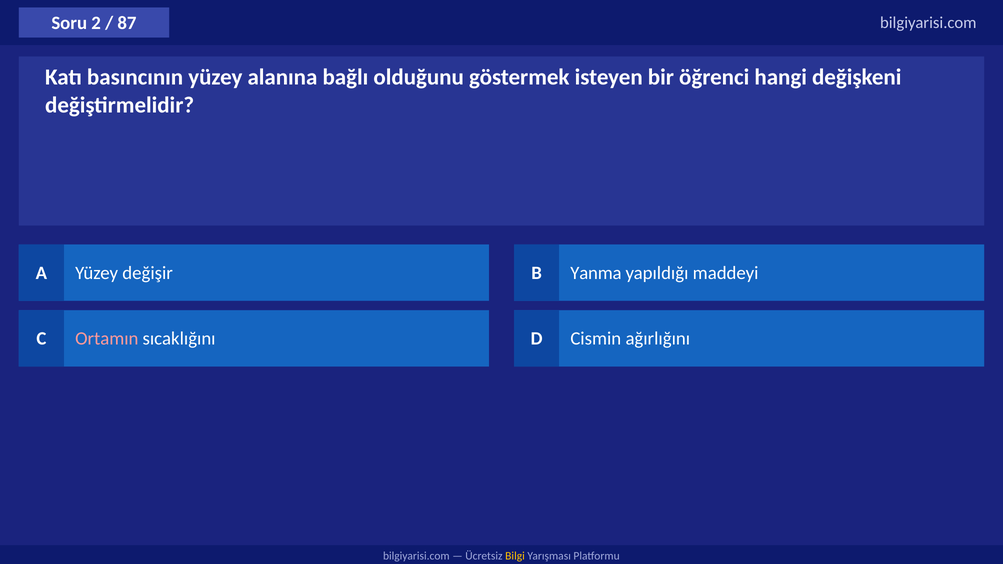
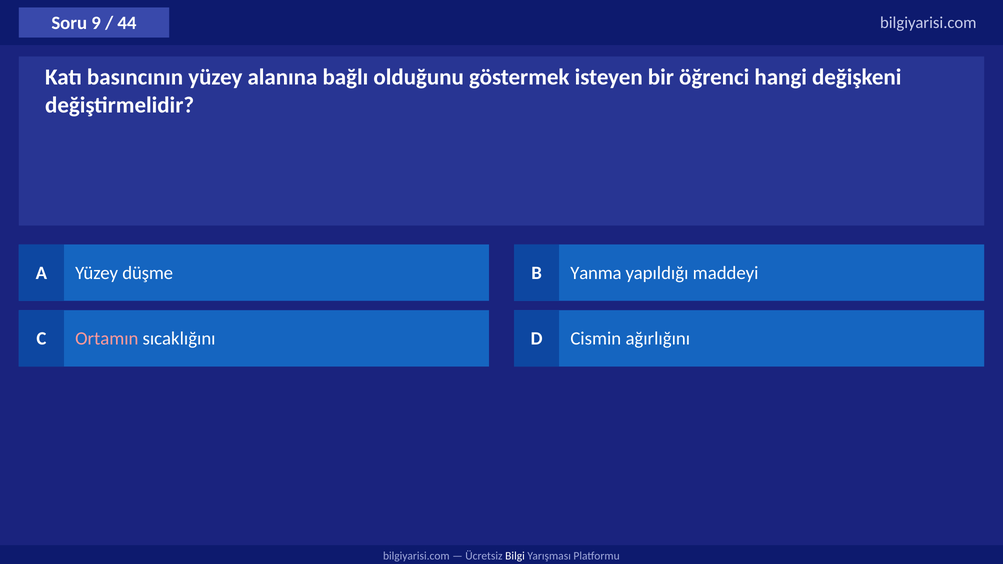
2: 2 -> 9 (96, 23)
87: 87 -> 44 (127, 23)
değişir: değişir -> düşme (148, 273)
Bilgi colour: yellow -> white (515, 556)
